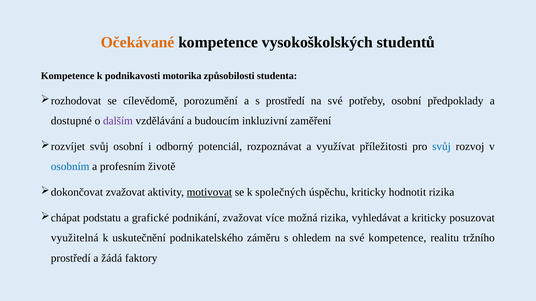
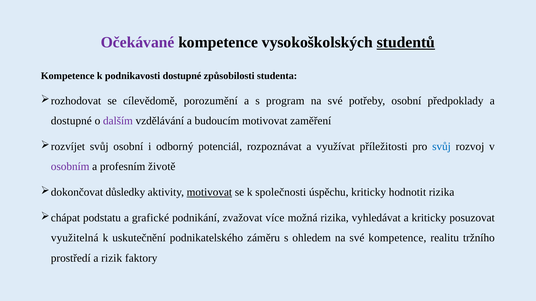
Očekávané colour: orange -> purple (138, 43)
studentů underline: none -> present (406, 43)
podnikavosti motorika: motorika -> dostupné (182, 76)
s prostředí: prostředí -> program (285, 101)
budoucím inkluzivní: inkluzivní -> motivovat (265, 121)
osobním colour: blue -> purple (70, 167)
zvažovat: zvažovat -> důsledky (125, 193)
společných: společných -> společnosti (281, 193)
žádá: žádá -> rizik (112, 258)
